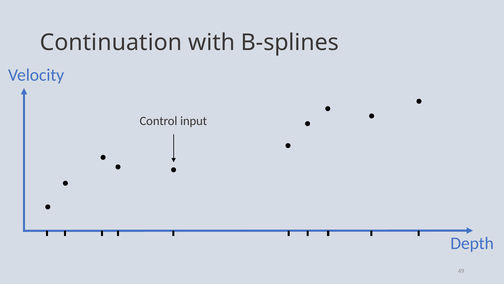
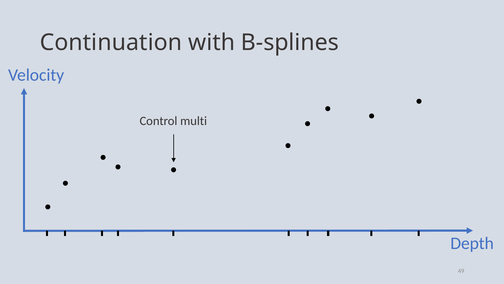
input: input -> multi (194, 121)
